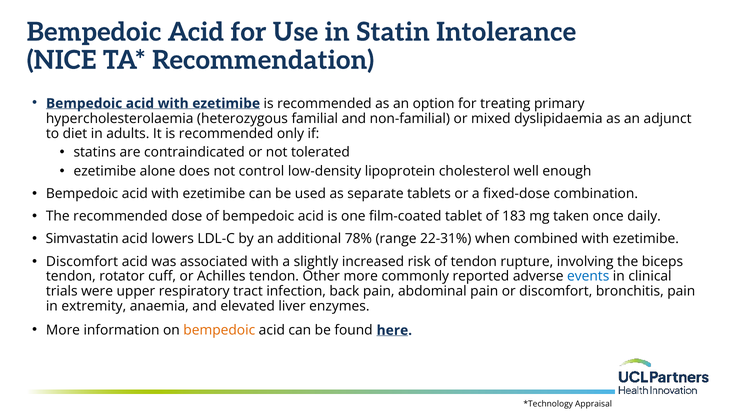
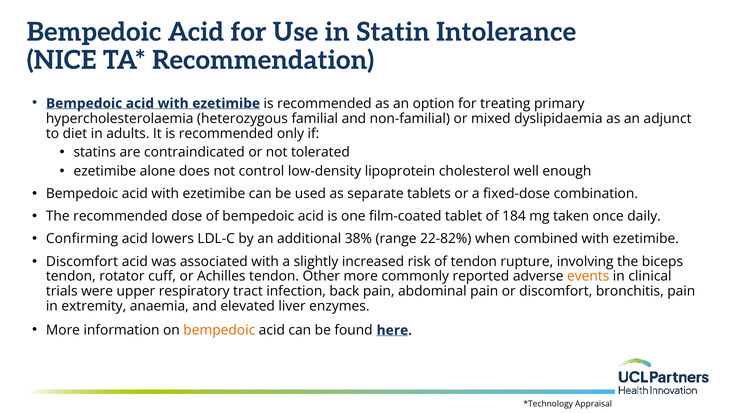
183: 183 -> 184 (514, 216)
Simvastatin: Simvastatin -> Confirming (82, 239)
78%: 78% -> 38% (358, 239)
22-31%: 22-31% -> 22-82% (446, 239)
events colour: blue -> orange (588, 276)
